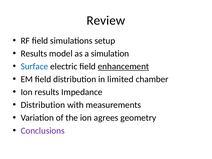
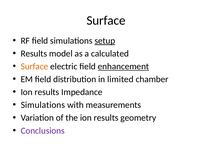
Review: Review -> Surface (106, 21)
setup underline: none -> present (105, 41)
simulation: simulation -> calculated (110, 54)
Surface colour: blue -> orange (34, 66)
Distribution: Distribution -> Simulations (43, 105)
the ion agrees: agrees -> results (106, 118)
